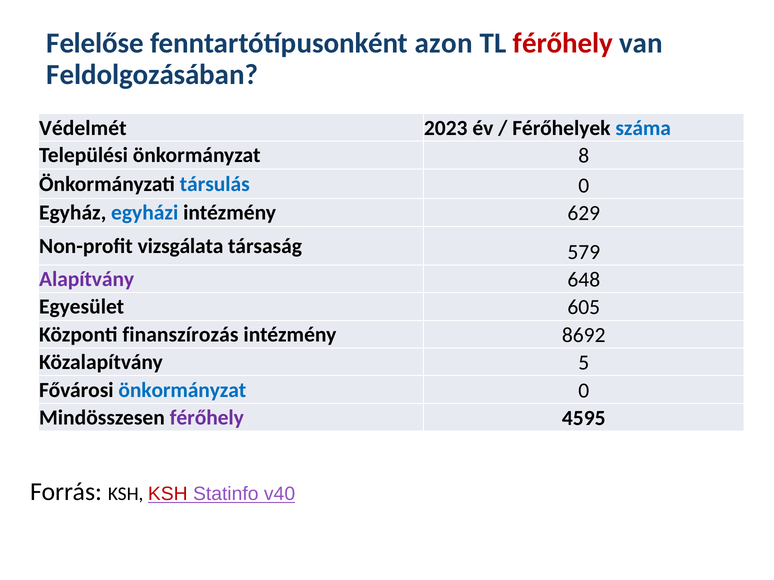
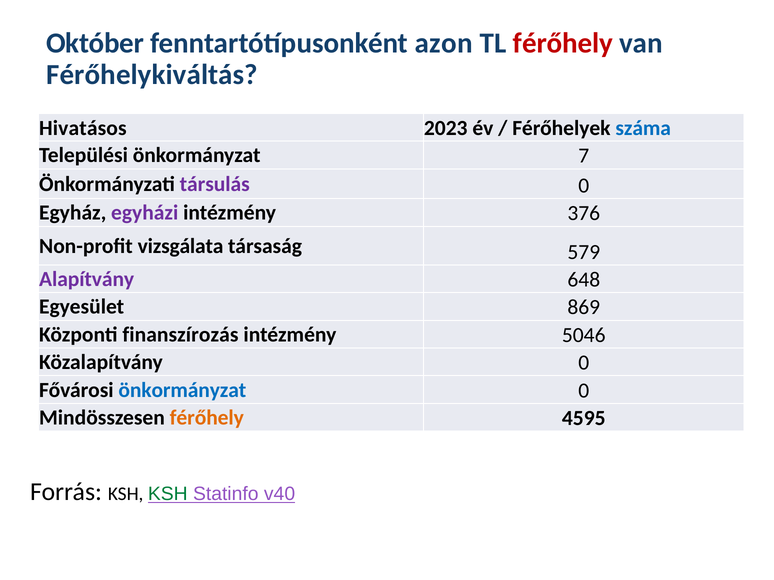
Felelőse: Felelőse -> Október (95, 43)
Feldolgozásában: Feldolgozásában -> Férőhelykiváltás (152, 75)
Védelmét: Védelmét -> Hivatásos (83, 128)
8: 8 -> 7 (584, 156)
társulás colour: blue -> purple (215, 184)
egyházi colour: blue -> purple (145, 213)
629: 629 -> 376 (584, 214)
605: 605 -> 869 (584, 308)
8692: 8692 -> 5046 (584, 335)
Közalapítvány 5: 5 -> 0 (584, 363)
férőhely colour: purple -> orange (207, 418)
KSH colour: red -> green (168, 494)
